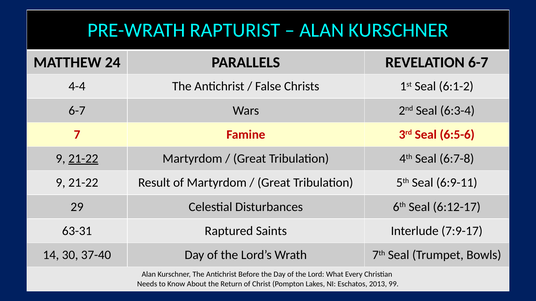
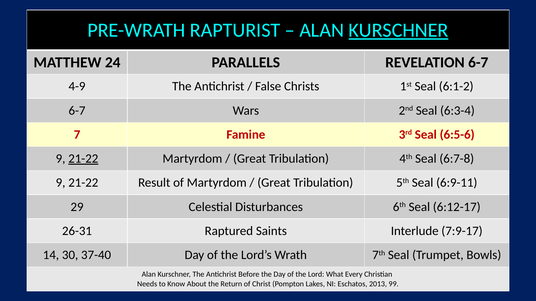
KURSCHNER underline: none -> present (398, 30)
4-4: 4-4 -> 4-9 (77, 87)
63-31: 63-31 -> 26-31 (77, 231)
